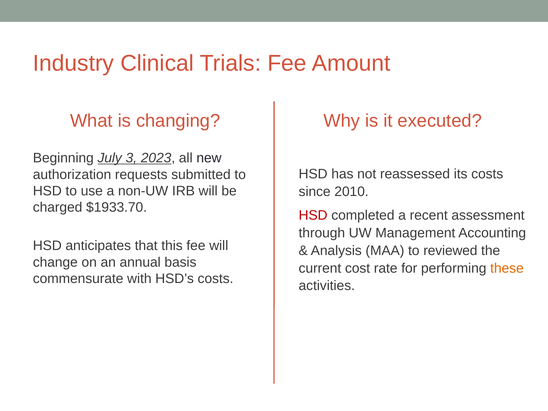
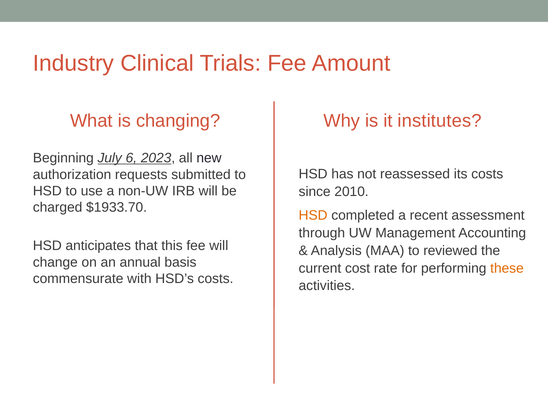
executed: executed -> institutes (440, 121)
3: 3 -> 6 (131, 158)
HSD colour: red -> orange (313, 215)
